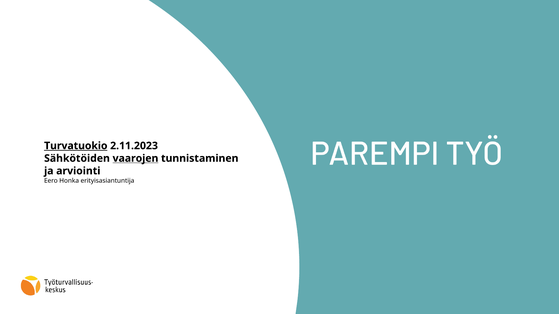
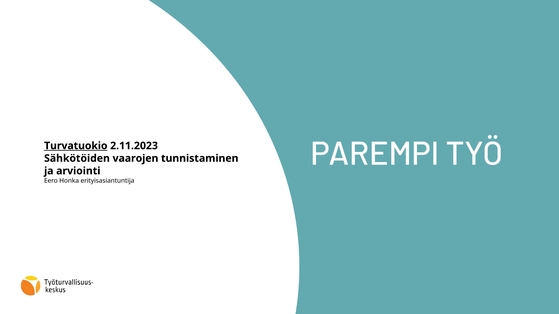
vaarojen underline: present -> none (135, 159)
